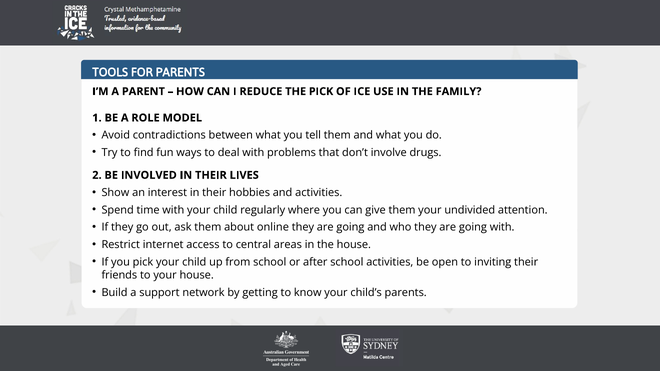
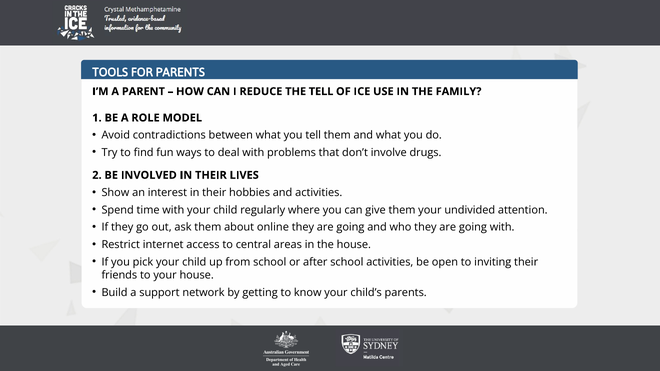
THE PICK: PICK -> TELL (321, 92)
